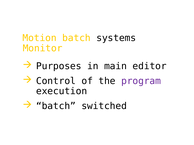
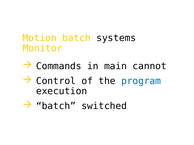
Purposes: Purposes -> Commands (59, 66)
editor: editor -> cannot (150, 66)
program colour: purple -> blue (141, 81)
